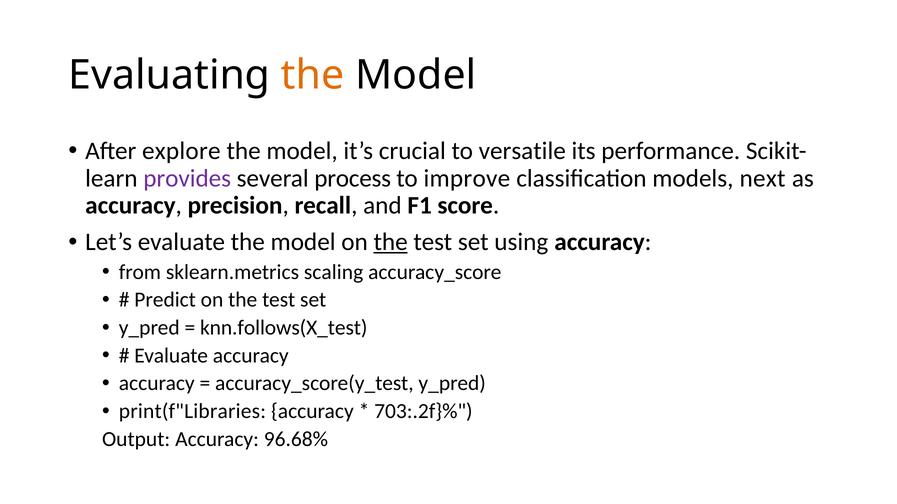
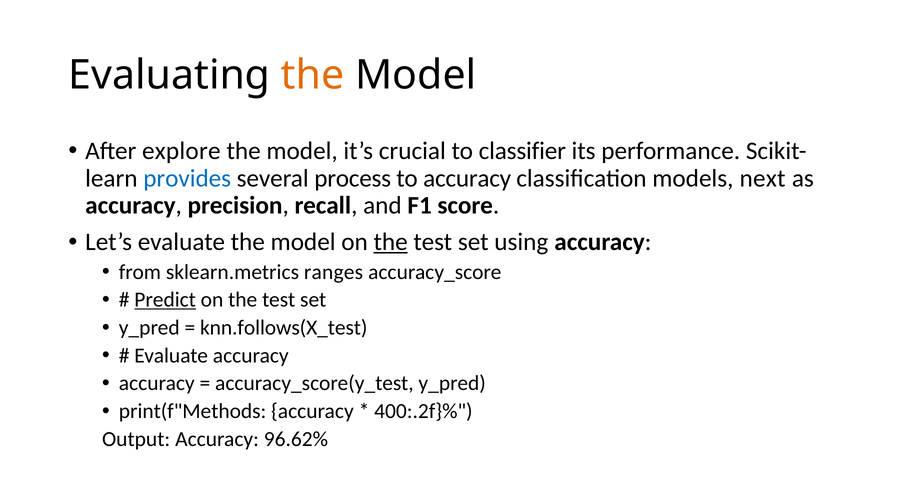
versatile: versatile -> classifier (522, 151)
provides colour: purple -> blue (187, 178)
to improve: improve -> accuracy (467, 178)
scaling: scaling -> ranges (334, 272)
Predict underline: none -> present (165, 300)
print(f"Libraries: print(f"Libraries -> print(f"Methods (193, 412)
703:.2f}%: 703:.2f}% -> 400:.2f}% (423, 412)
96.68%: 96.68% -> 96.62% (296, 439)
